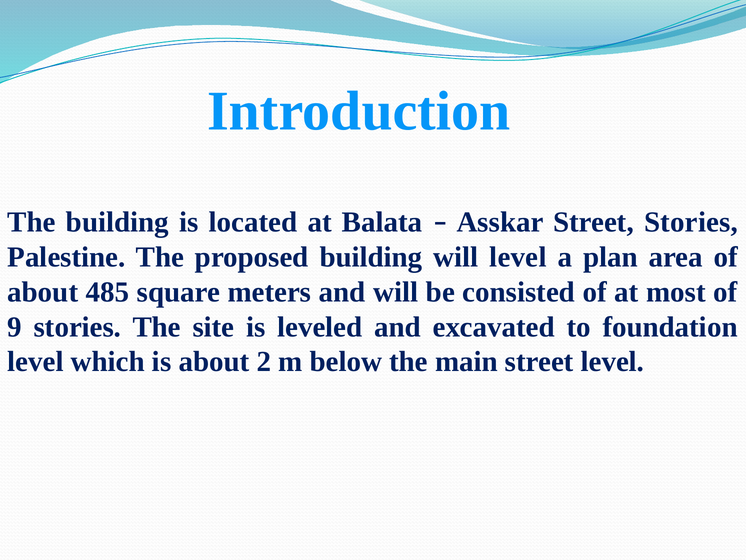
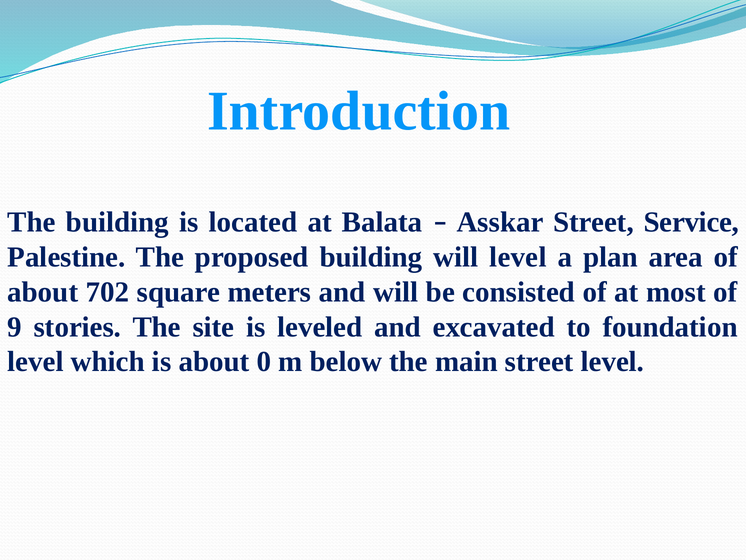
Street Stories: Stories -> Service (691, 222)
485: 485 -> 702 (108, 292)
2: 2 -> 0 (264, 361)
